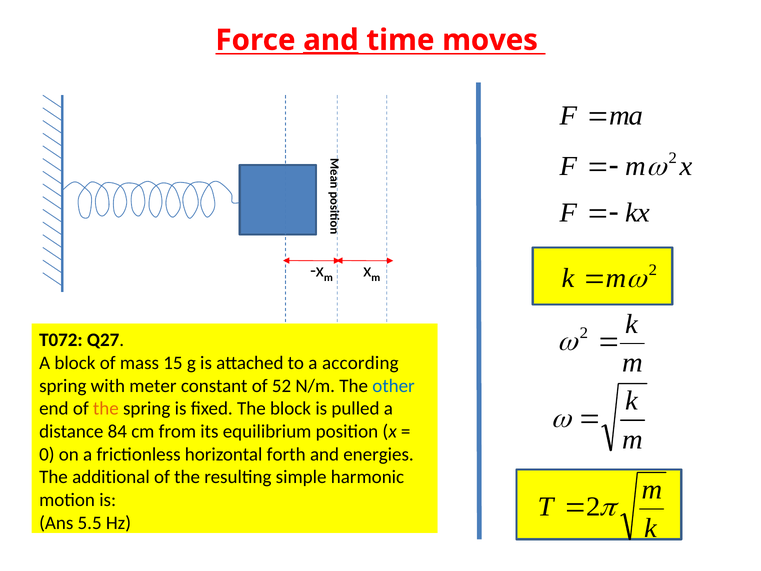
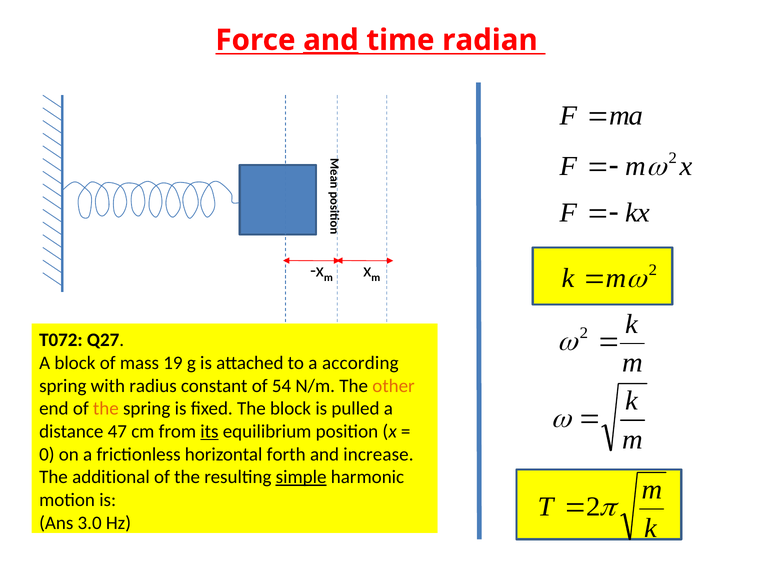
moves: moves -> radian (490, 40)
15: 15 -> 19 (173, 363)
meter: meter -> radius (153, 386)
52: 52 -> 54 (282, 386)
other colour: blue -> orange (394, 386)
84: 84 -> 47 (117, 431)
its underline: none -> present (209, 431)
energies: energies -> increase (378, 454)
simple underline: none -> present (301, 477)
5.5: 5.5 -> 3.0 (90, 523)
